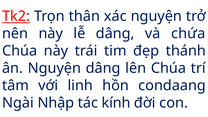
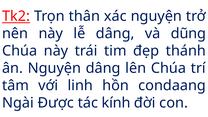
chứa: chứa -> dũng (188, 34)
Nhập: Nhập -> Được (56, 103)
